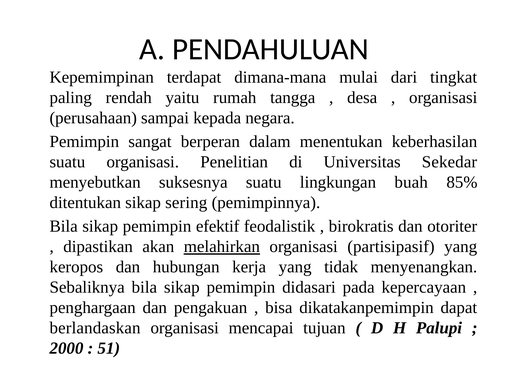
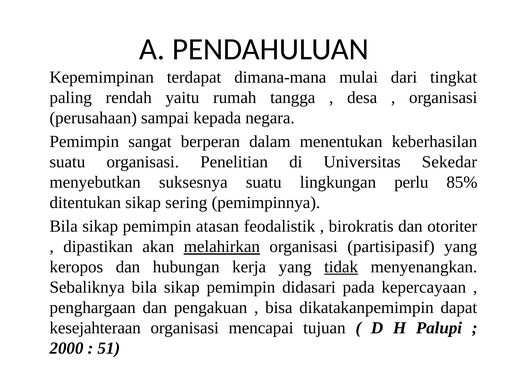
buah: buah -> perlu (411, 182)
efektif: efektif -> atasan (217, 226)
tidak underline: none -> present (341, 267)
berlandaskan: berlandaskan -> kesejahteraan (95, 328)
